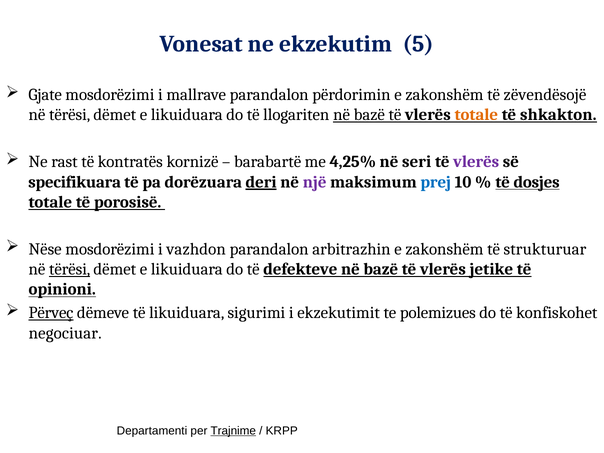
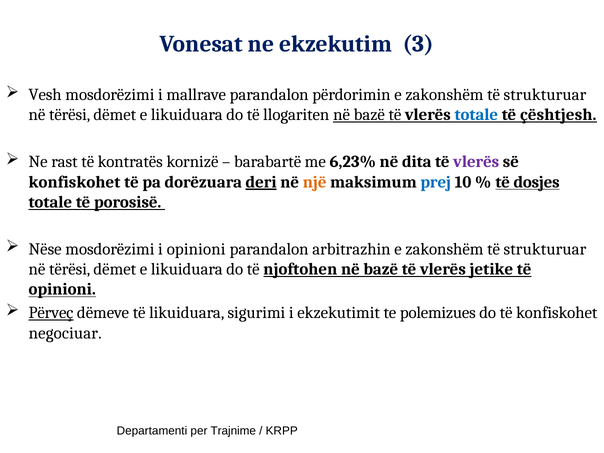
5: 5 -> 3 (418, 44)
Gjate: Gjate -> Vesh (45, 95)
zëvendësojë: zëvendësojë -> strukturuar (545, 95)
totale colour: orange -> blue (476, 115)
shkakton: shkakton -> çështjesh (558, 115)
4,25%: 4,25% -> 6,23% (353, 162)
seri: seri -> dita (417, 162)
specifikuara: specifikuara -> konfiskohet (75, 182)
një colour: purple -> orange (315, 182)
i vazhdon: vazhdon -> opinioni (196, 249)
tërësi underline: present -> none (70, 269)
defekteve: defekteve -> njoftohen (300, 269)
Trajnime underline: present -> none (233, 431)
